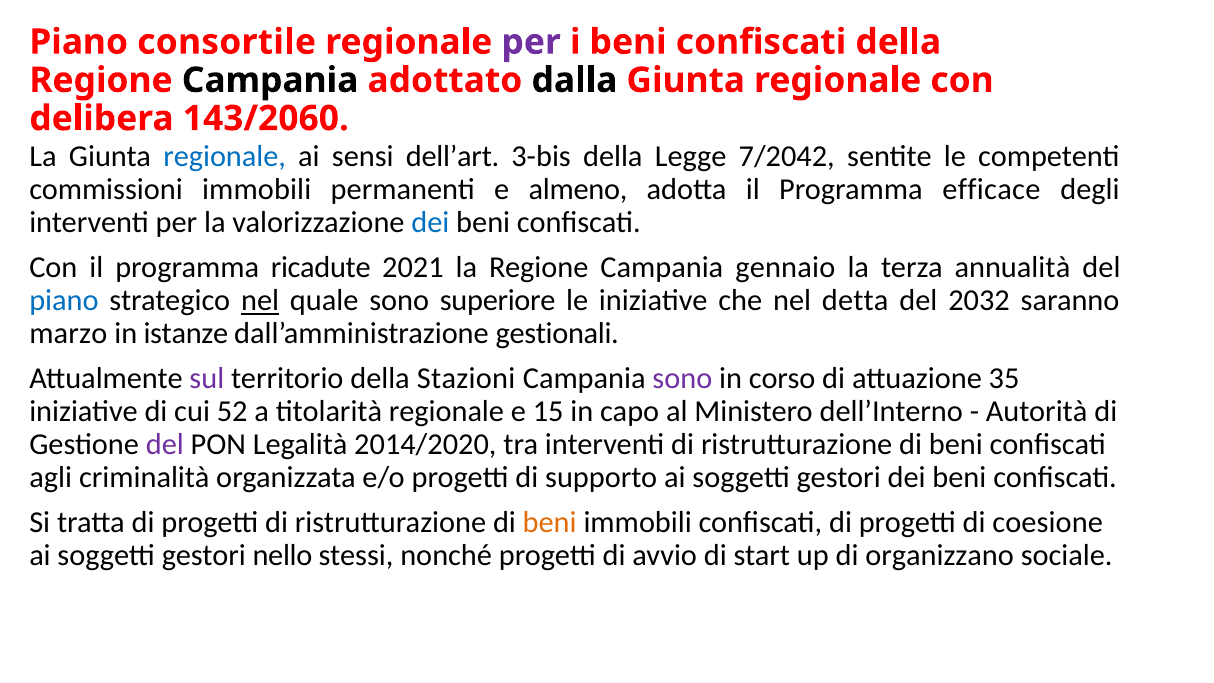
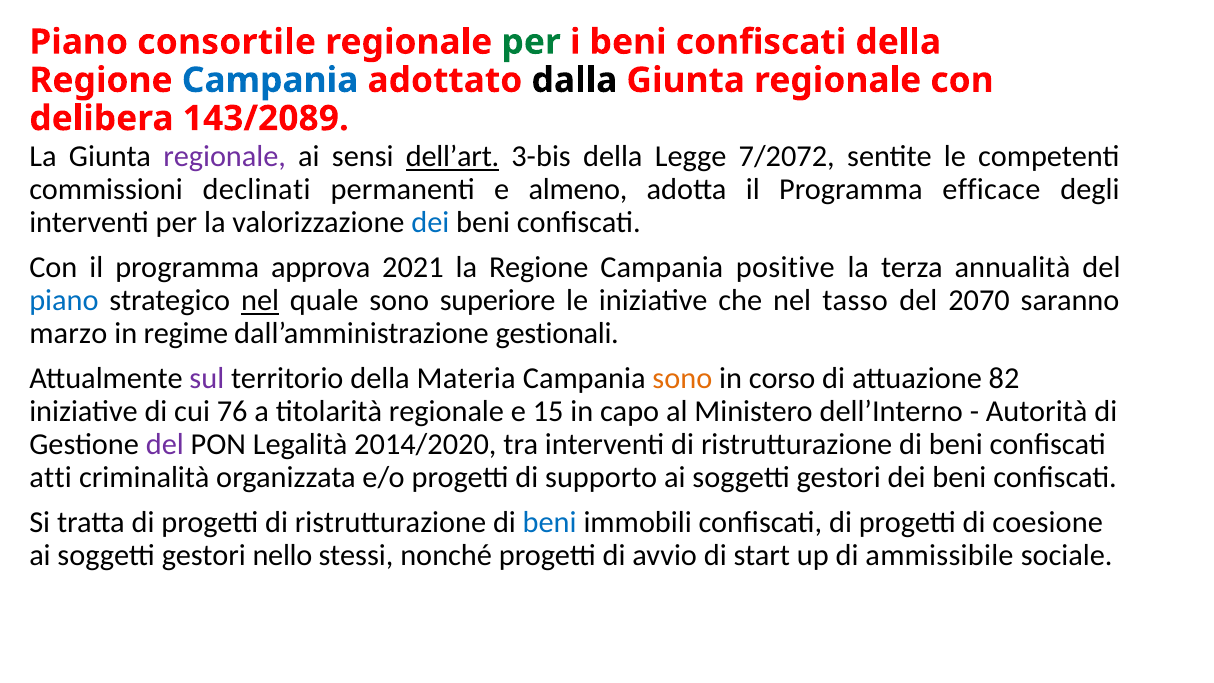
per colour: purple -> green (531, 42)
Campania colour: black -> blue (270, 80)
143/2060: 143/2060 -> 143/2089 (266, 119)
regionale colour: blue -> purple (225, 157)
dell’art underline: none -> present (453, 157)
7/2042: 7/2042 -> 7/2072 (787, 157)
commissioni immobili: immobili -> declinati (257, 190)
ricadute: ricadute -> approva (321, 268)
gennaio: gennaio -> positive (785, 268)
detta: detta -> tasso (855, 300)
2032: 2032 -> 2070 (979, 300)
istanze: istanze -> regime (186, 333)
Stazioni: Stazioni -> Materia (466, 379)
sono colour: purple -> orange (682, 379)
35: 35 -> 82 (1004, 379)
52: 52 -> 76 (232, 411)
agli: agli -> atti (51, 477)
beni colour: orange -> blue (550, 522)
organizzano: organizzano -> ammissibile (940, 555)
